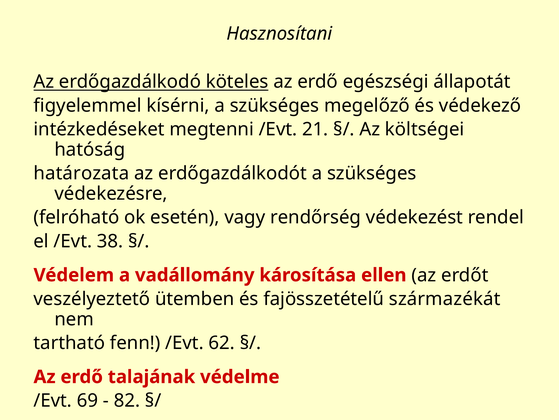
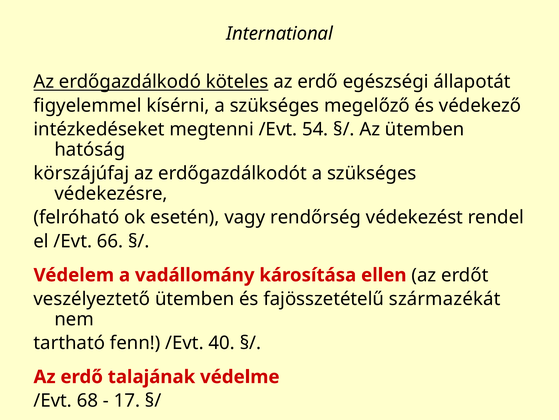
Hasznosítani: Hasznosítani -> International (280, 33)
21: 21 -> 54 (315, 129)
Az költségei: költségei -> ütemben (425, 129)
határozata: határozata -> körszájúfaj (81, 173)
38: 38 -> 66 (110, 241)
62: 62 -> 40 (222, 342)
69: 69 -> 68 (87, 400)
82: 82 -> 17 (127, 400)
